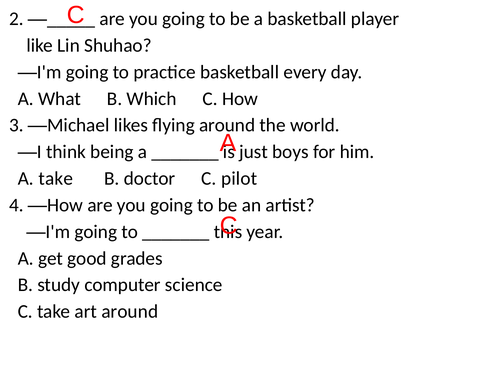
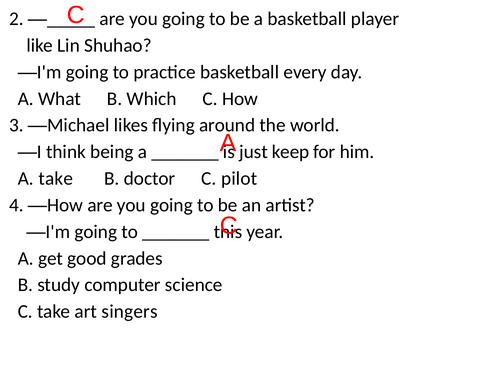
boys: boys -> keep (290, 152)
art around: around -> singers (130, 312)
